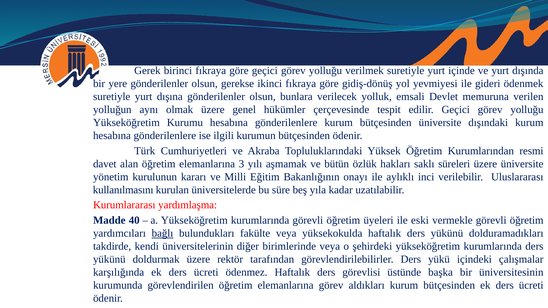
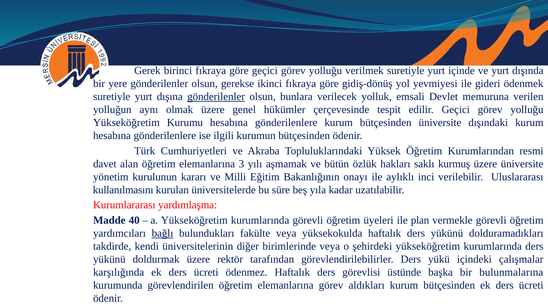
gönderilenler underline: none -> present (216, 97)
süreleri: süreleri -> kurmuş (454, 164)
eski: eski -> plan (420, 220)
üniversitesinin: üniversitesinin -> bulunmalarına (511, 272)
